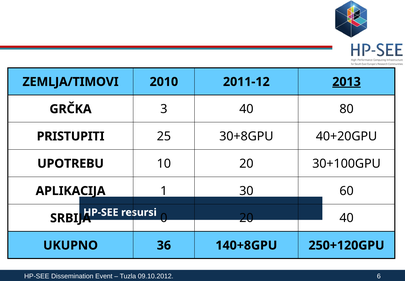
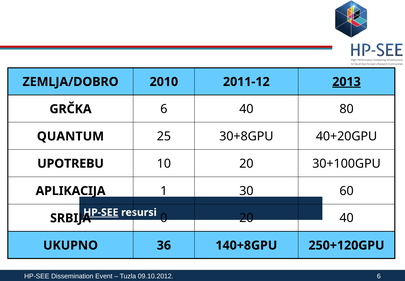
ZEMLJA/TIMOVI: ZEMLJA/TIMOVI -> ZEMLJA/DOBRO (71, 82)
GRČKA 3: 3 -> 6 (164, 109)
PRISTUPITI: PRISTUPITI -> QUANTUM (70, 136)
HP-SEE underline: none -> present (101, 212)
